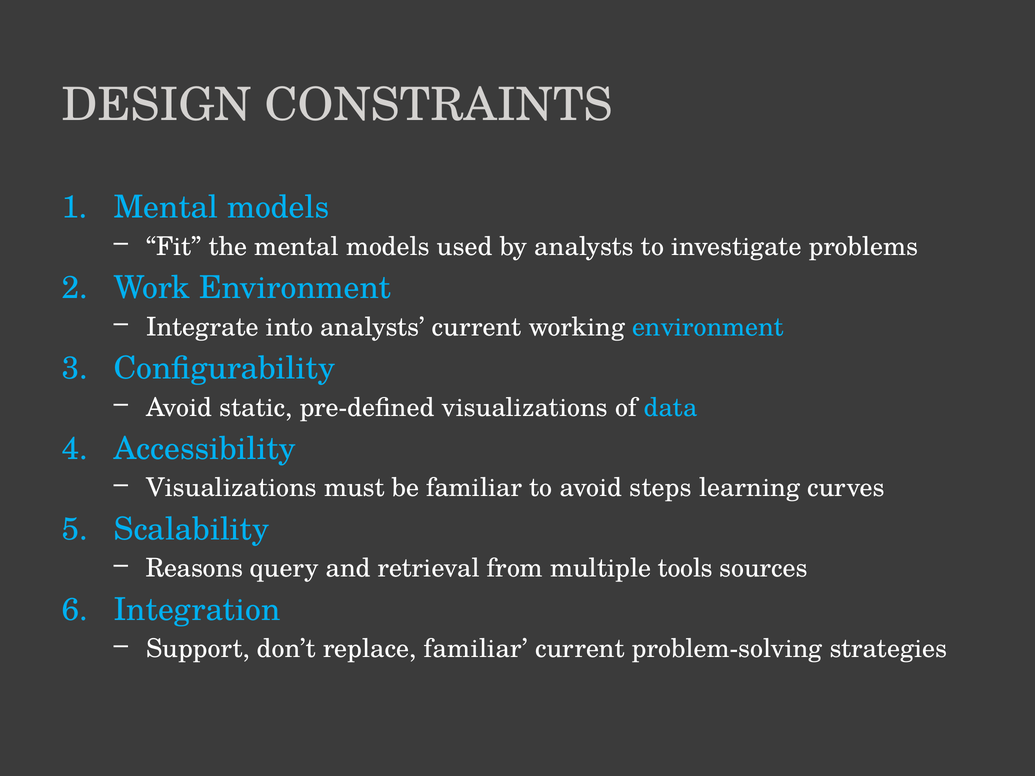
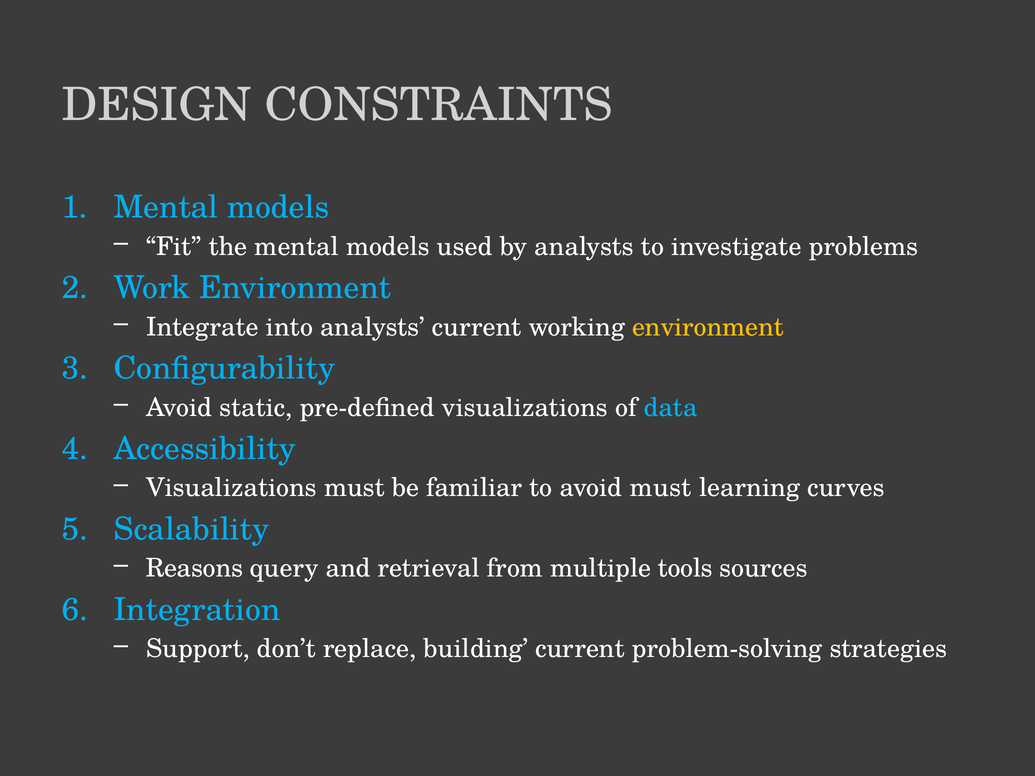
environment colour: light blue -> yellow (708, 327)
avoid steps: steps -> must (661, 488)
replace familiar: familiar -> building (476, 649)
